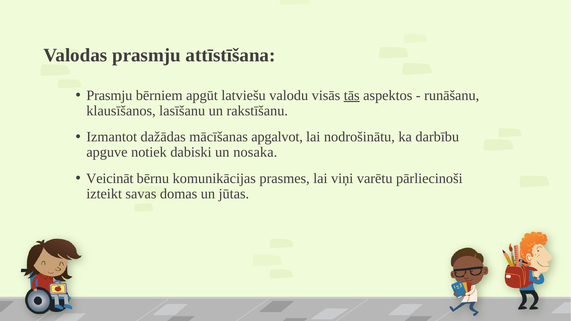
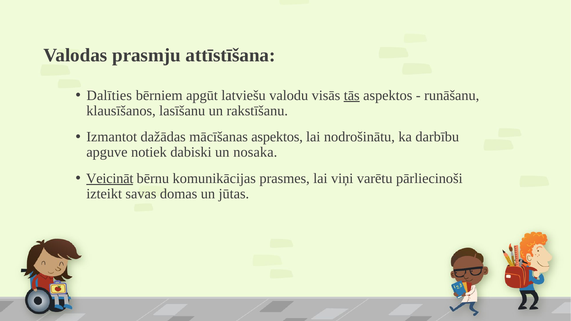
Prasmju: Prasmju -> Dalīties (109, 95)
mācīšanas apgalvot: apgalvot -> aspektos (277, 137)
Veicināt underline: none -> present (110, 178)
